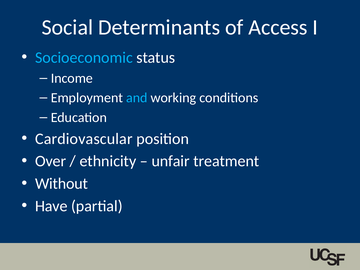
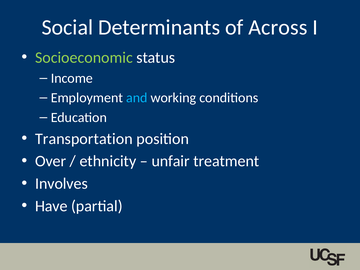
Access: Access -> Across (278, 27)
Socioeconomic colour: light blue -> light green (84, 57)
Cardiovascular: Cardiovascular -> Transportation (84, 139)
Without: Without -> Involves (61, 184)
